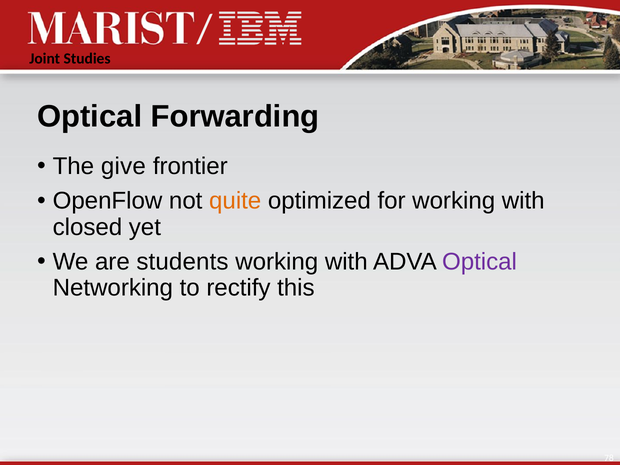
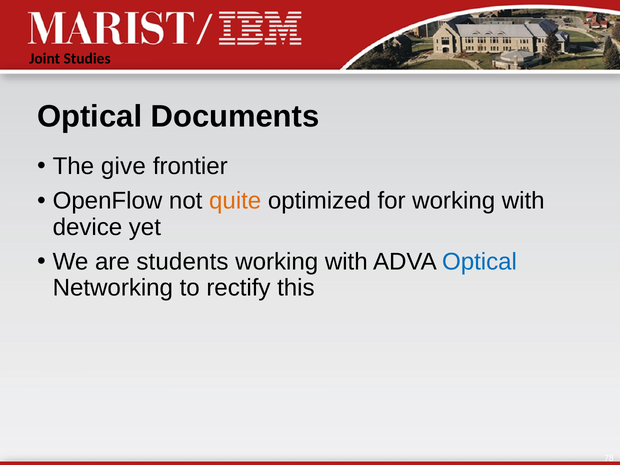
Forwarding: Forwarding -> Documents (235, 116)
closed: closed -> device (87, 227)
Optical colour: purple -> blue (480, 262)
